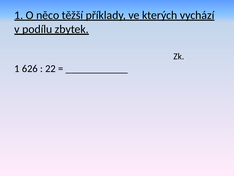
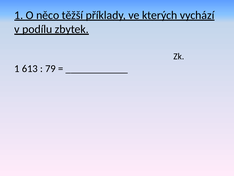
626: 626 -> 613 (30, 68)
22: 22 -> 79 (50, 68)
